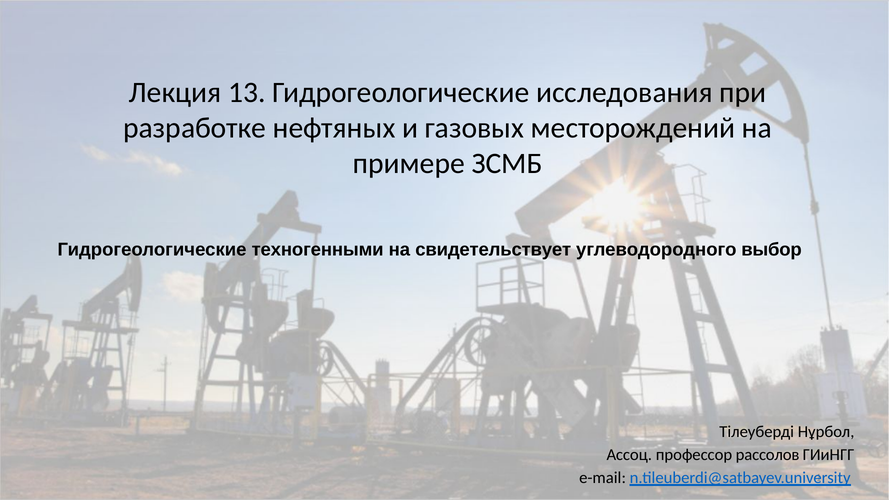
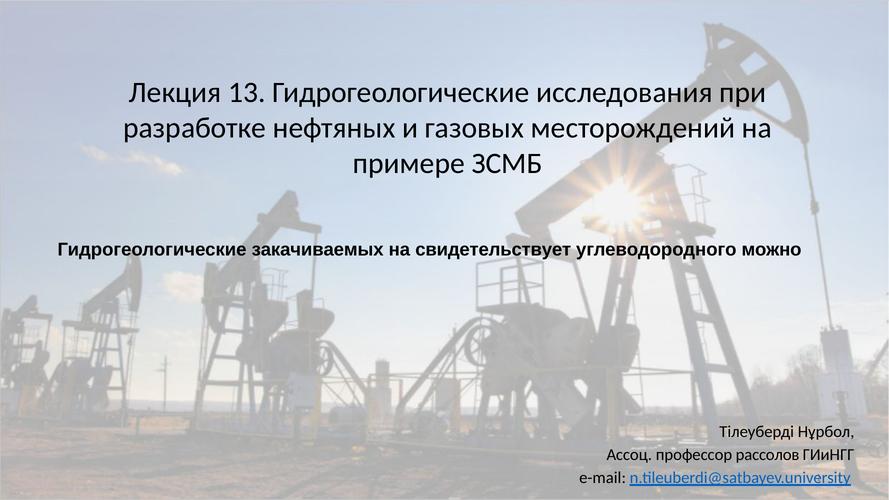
техногенными: техногенными -> закачиваемых (318, 250)
выбор: выбор -> можно (772, 250)
